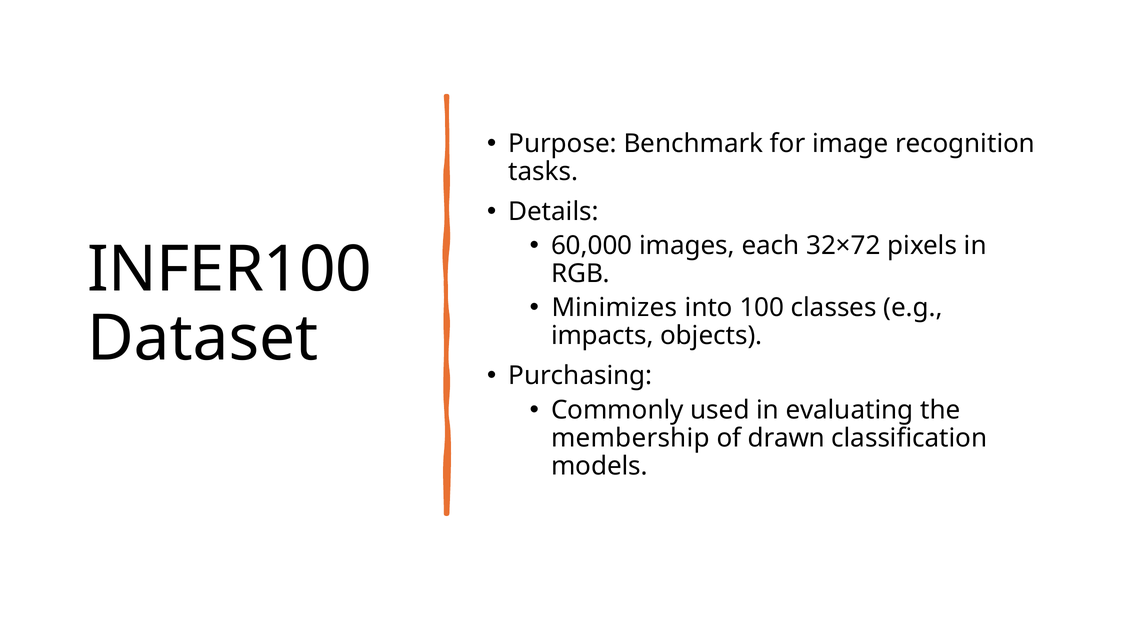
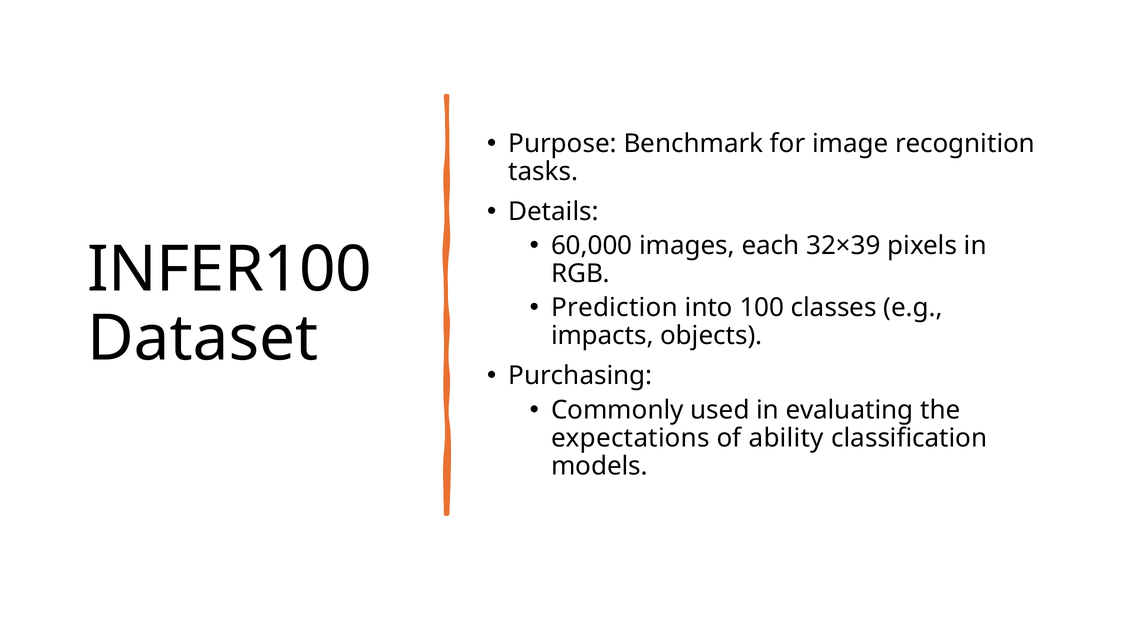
32×72: 32×72 -> 32×39 (843, 246)
Minimizes: Minimizes -> Prediction (614, 308)
membership: membership -> expectations (630, 438)
drawn: drawn -> ability (786, 438)
